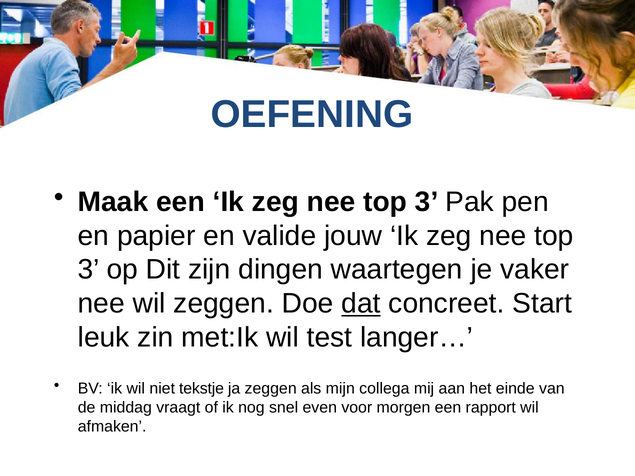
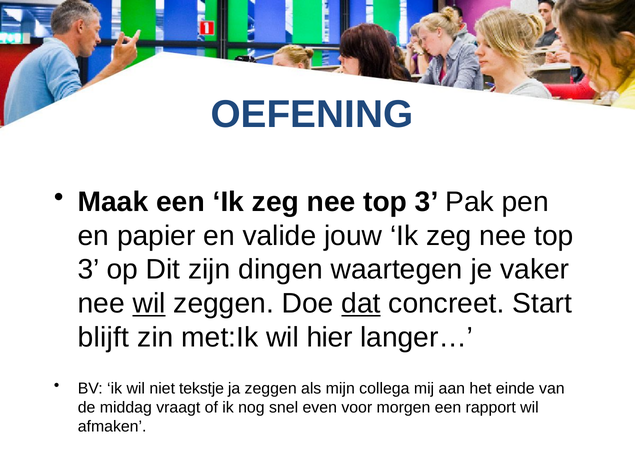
wil underline: none -> present (149, 304)
leuk: leuk -> blijft (104, 338)
test: test -> hier (330, 338)
